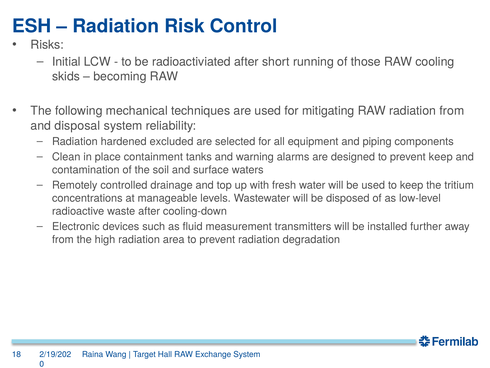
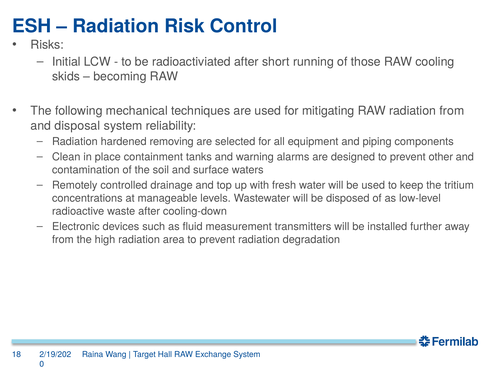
excluded: excluded -> removing (172, 141)
prevent keep: keep -> other (441, 157)
